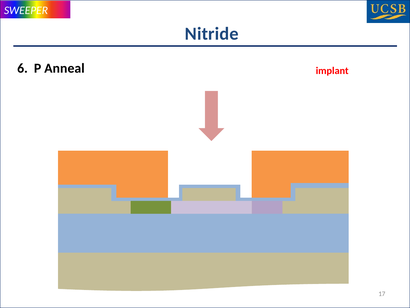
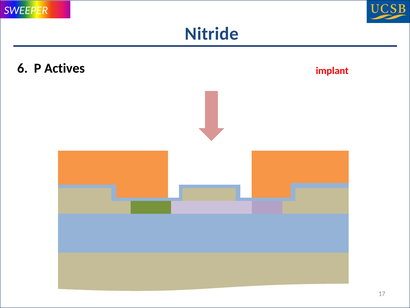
Anneal: Anneal -> Actives (65, 68)
